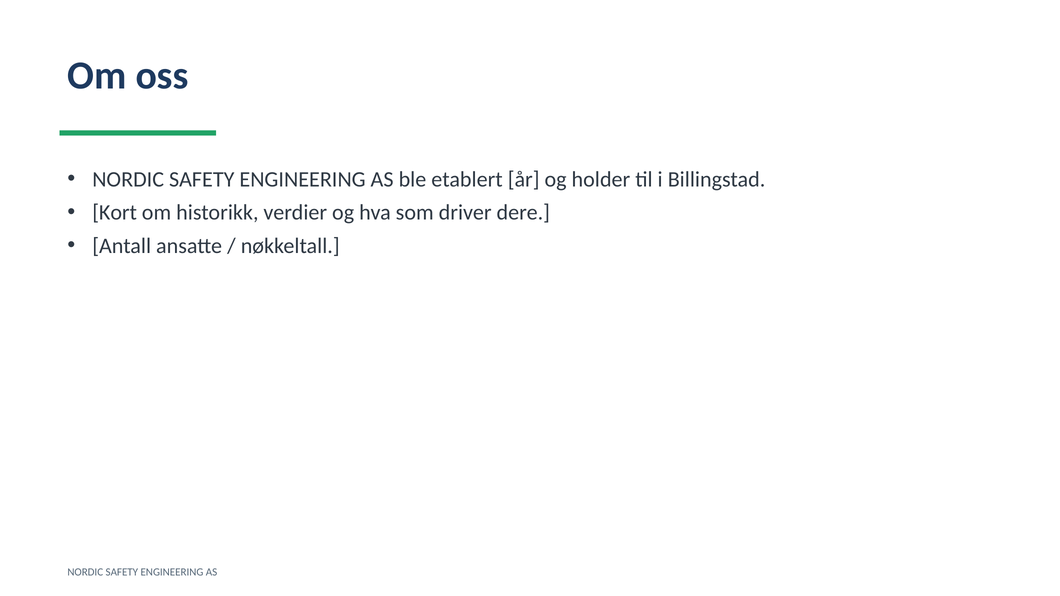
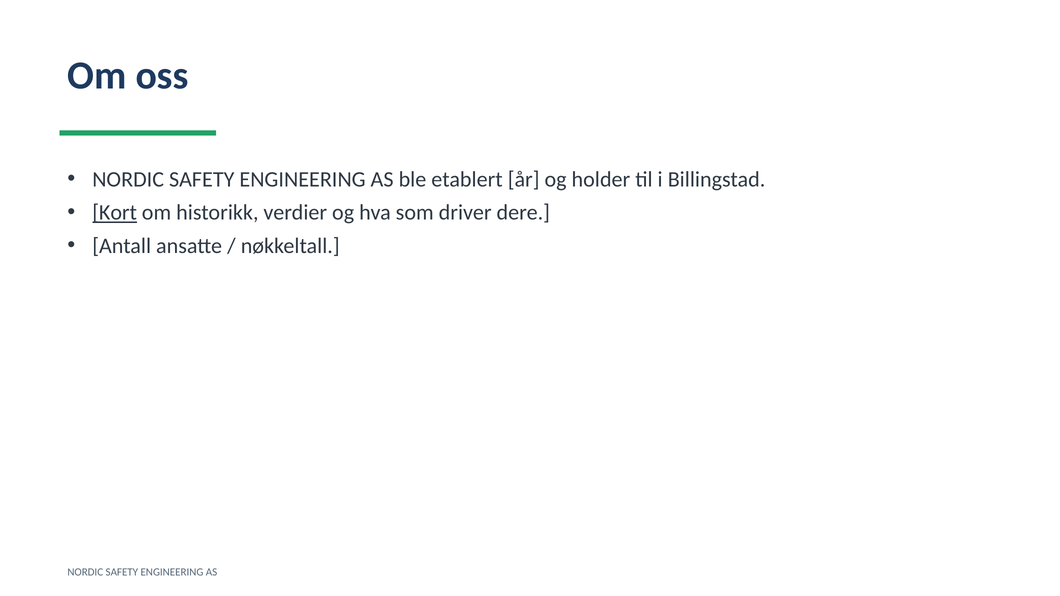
Kort underline: none -> present (115, 213)
